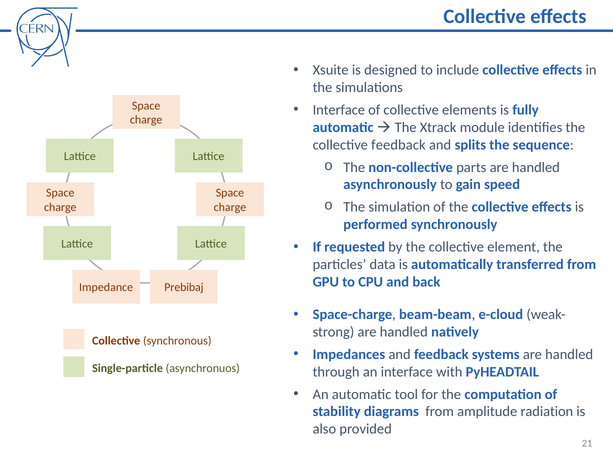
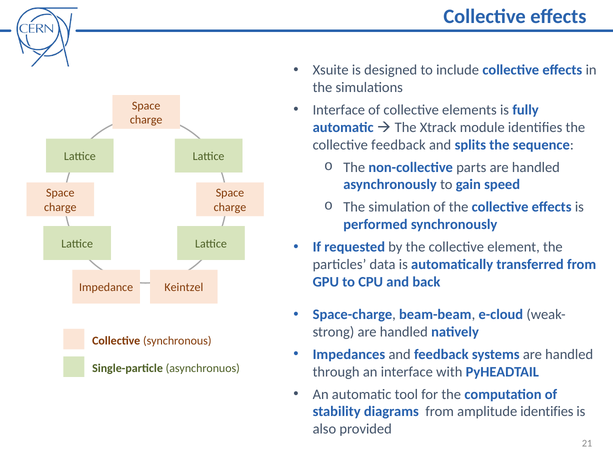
Prebibaj: Prebibaj -> Keintzel (184, 287)
amplitude radiation: radiation -> identifies (547, 411)
